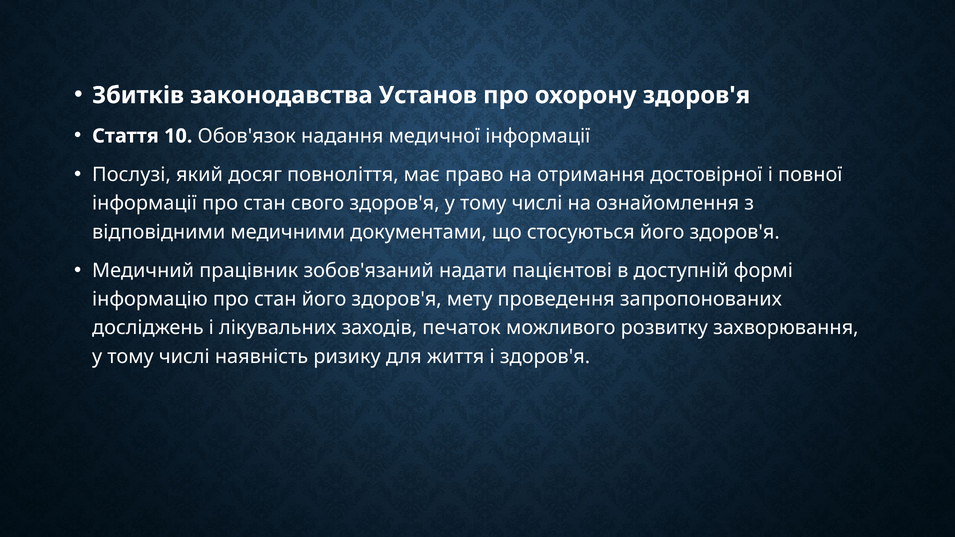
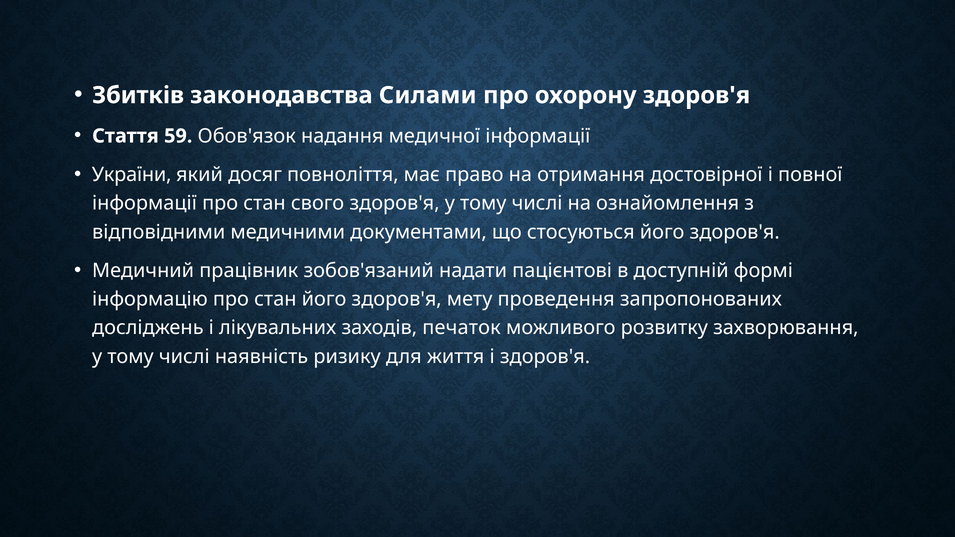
Установ: Установ -> Силами (428, 95)
10: 10 -> 59 (178, 136)
Послузі: Послузі -> України (132, 175)
